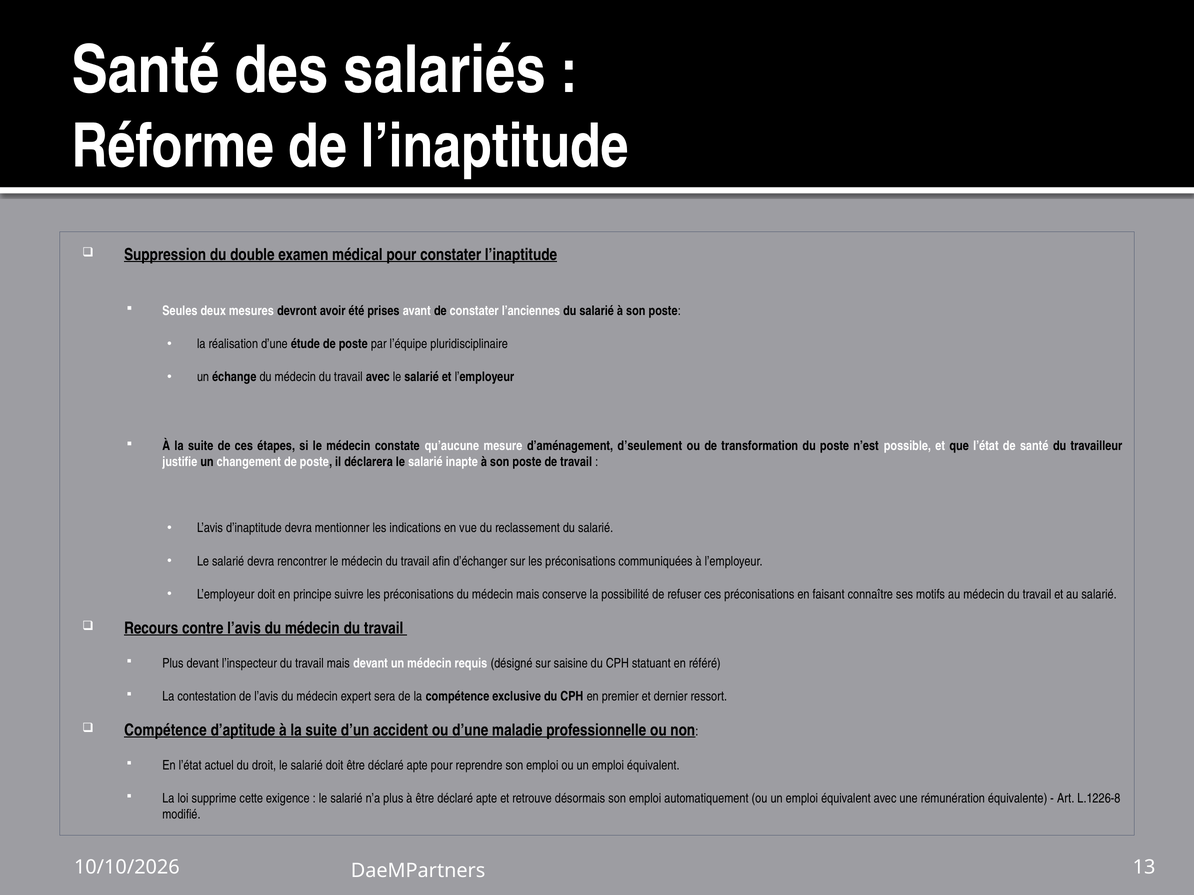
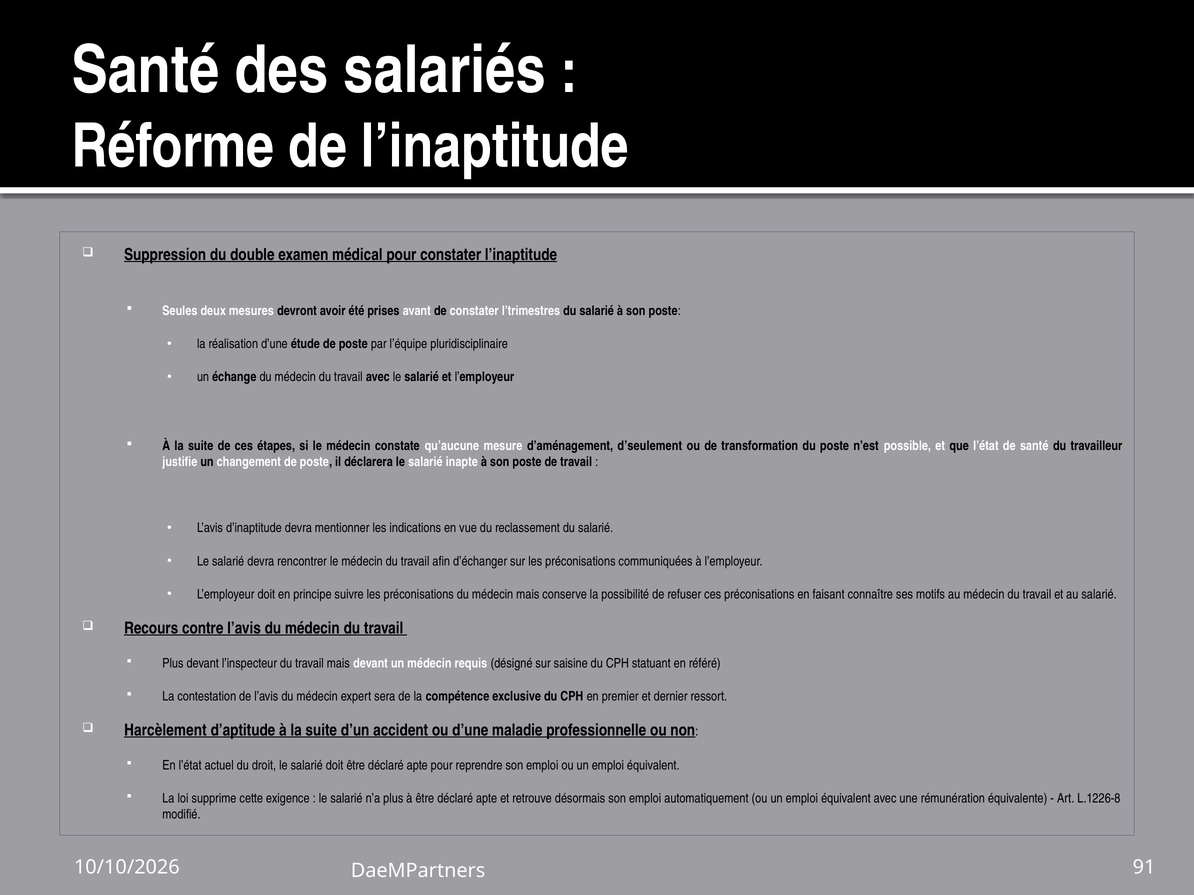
l’anciennes: l’anciennes -> l’trimestres (531, 311)
Compétence: Compétence -> Harcèlement (165, 731)
13: 13 -> 91 (1144, 868)
